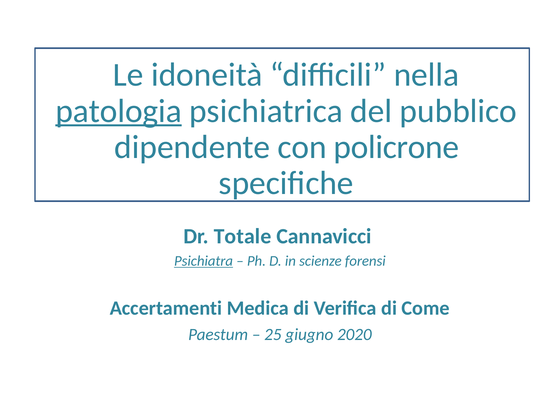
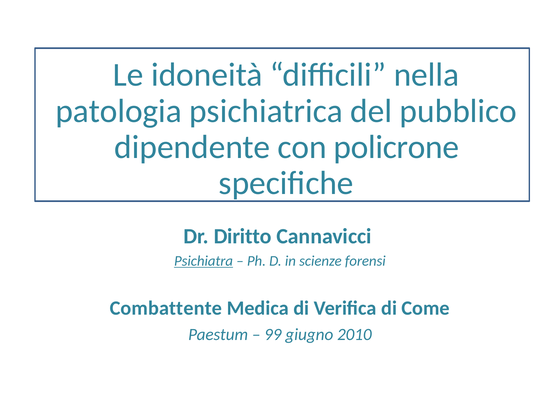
patologia underline: present -> none (119, 111)
Totale: Totale -> Diritto (243, 236)
Accertamenti: Accertamenti -> Combattente (166, 308)
25: 25 -> 99 (273, 334)
2020: 2020 -> 2010 (354, 334)
